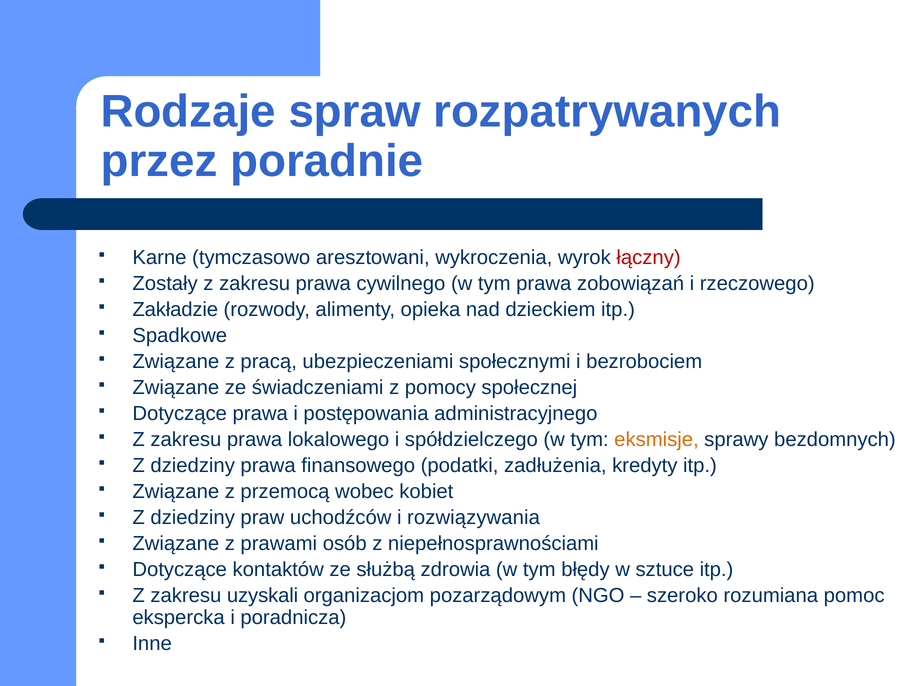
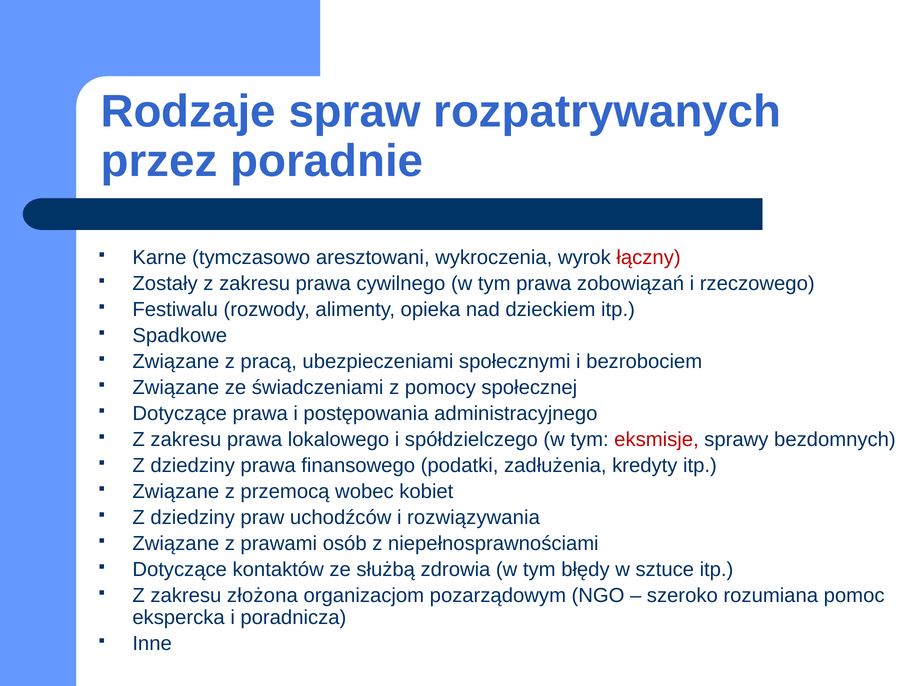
Zakładzie: Zakładzie -> Festiwalu (175, 310)
eksmisje colour: orange -> red (657, 440)
uzyskali: uzyskali -> złożona (262, 596)
